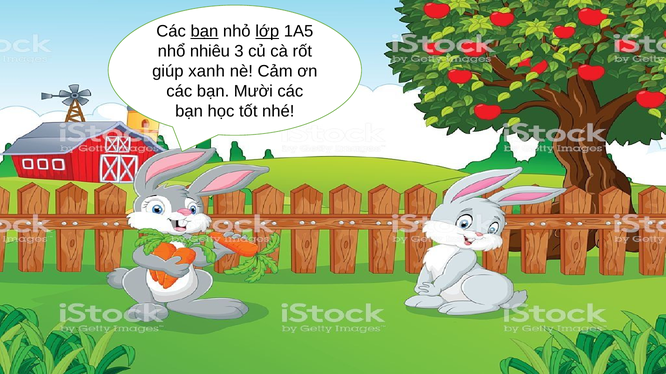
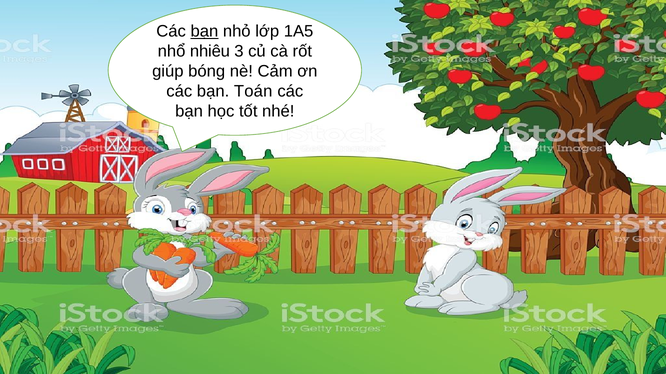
lớp underline: present -> none (267, 31)
xanh: xanh -> bóng (207, 71)
Mười: Mười -> Toán (253, 91)
